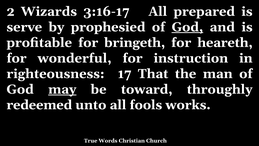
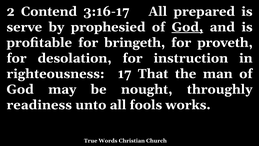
Wizards: Wizards -> Contend (49, 11)
heareth: heareth -> proveth (225, 43)
wonderful: wonderful -> desolation (75, 58)
may underline: present -> none (62, 89)
toward: toward -> nought (147, 89)
redeemed: redeemed -> readiness (39, 105)
